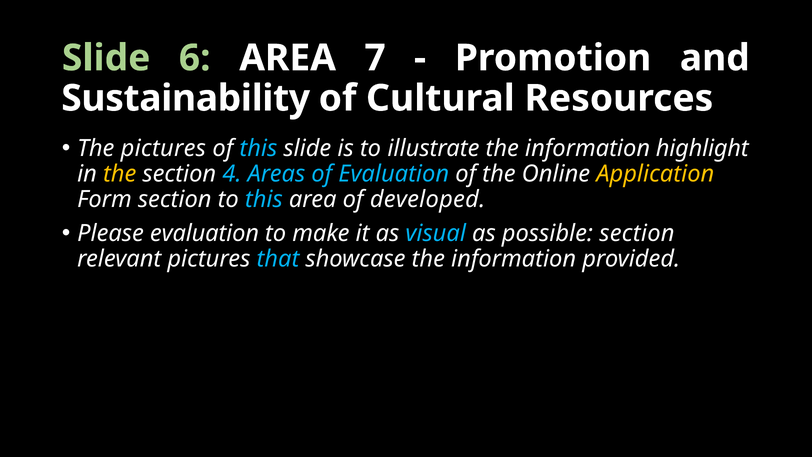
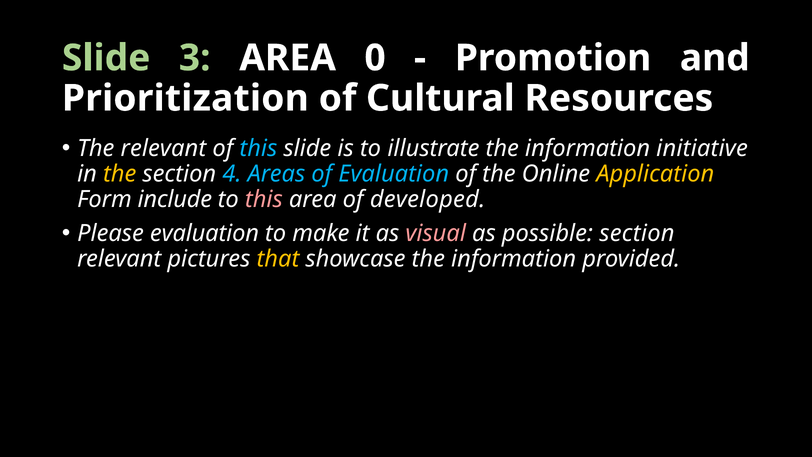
6: 6 -> 3 (195, 58)
7: 7 -> 0 (375, 58)
Sustainability: Sustainability -> Prioritization (185, 98)
The pictures: pictures -> relevant (163, 148)
highlight: highlight -> initiative (702, 148)
Form section: section -> include (175, 199)
this colour: light blue -> pink (264, 199)
visual colour: light blue -> pink (436, 233)
that colour: light blue -> yellow (278, 259)
